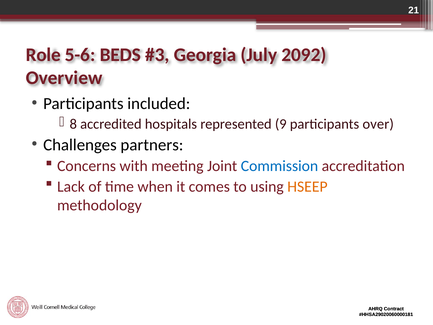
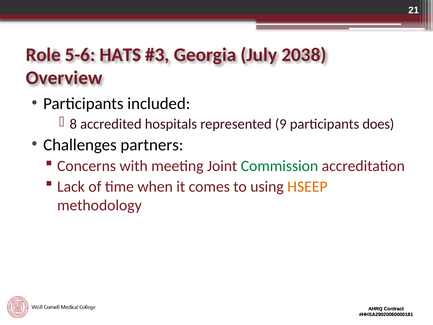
BEDS: BEDS -> HATS (120, 55)
2092: 2092 -> 2038 (304, 55)
over: over -> does (378, 124)
Commission colour: blue -> green (279, 166)
